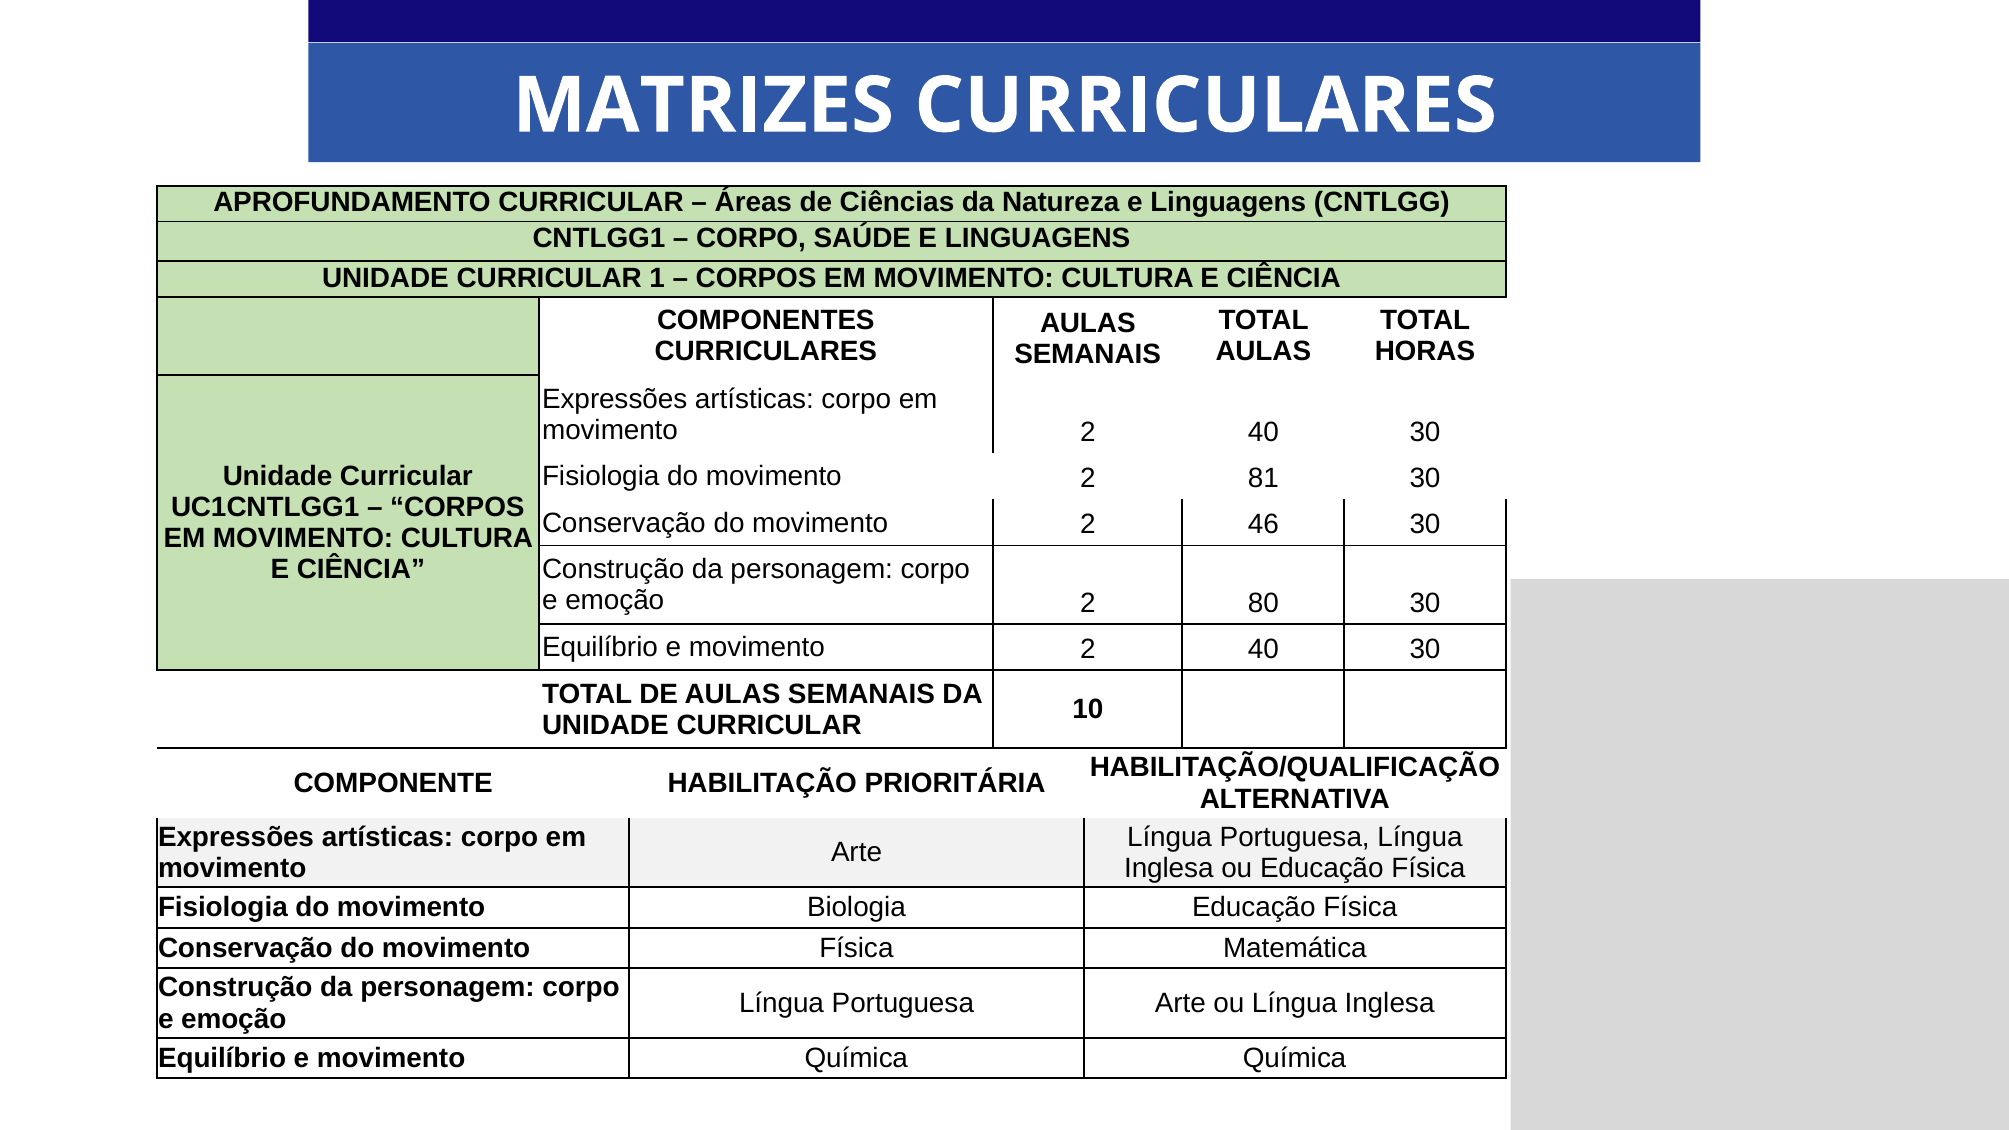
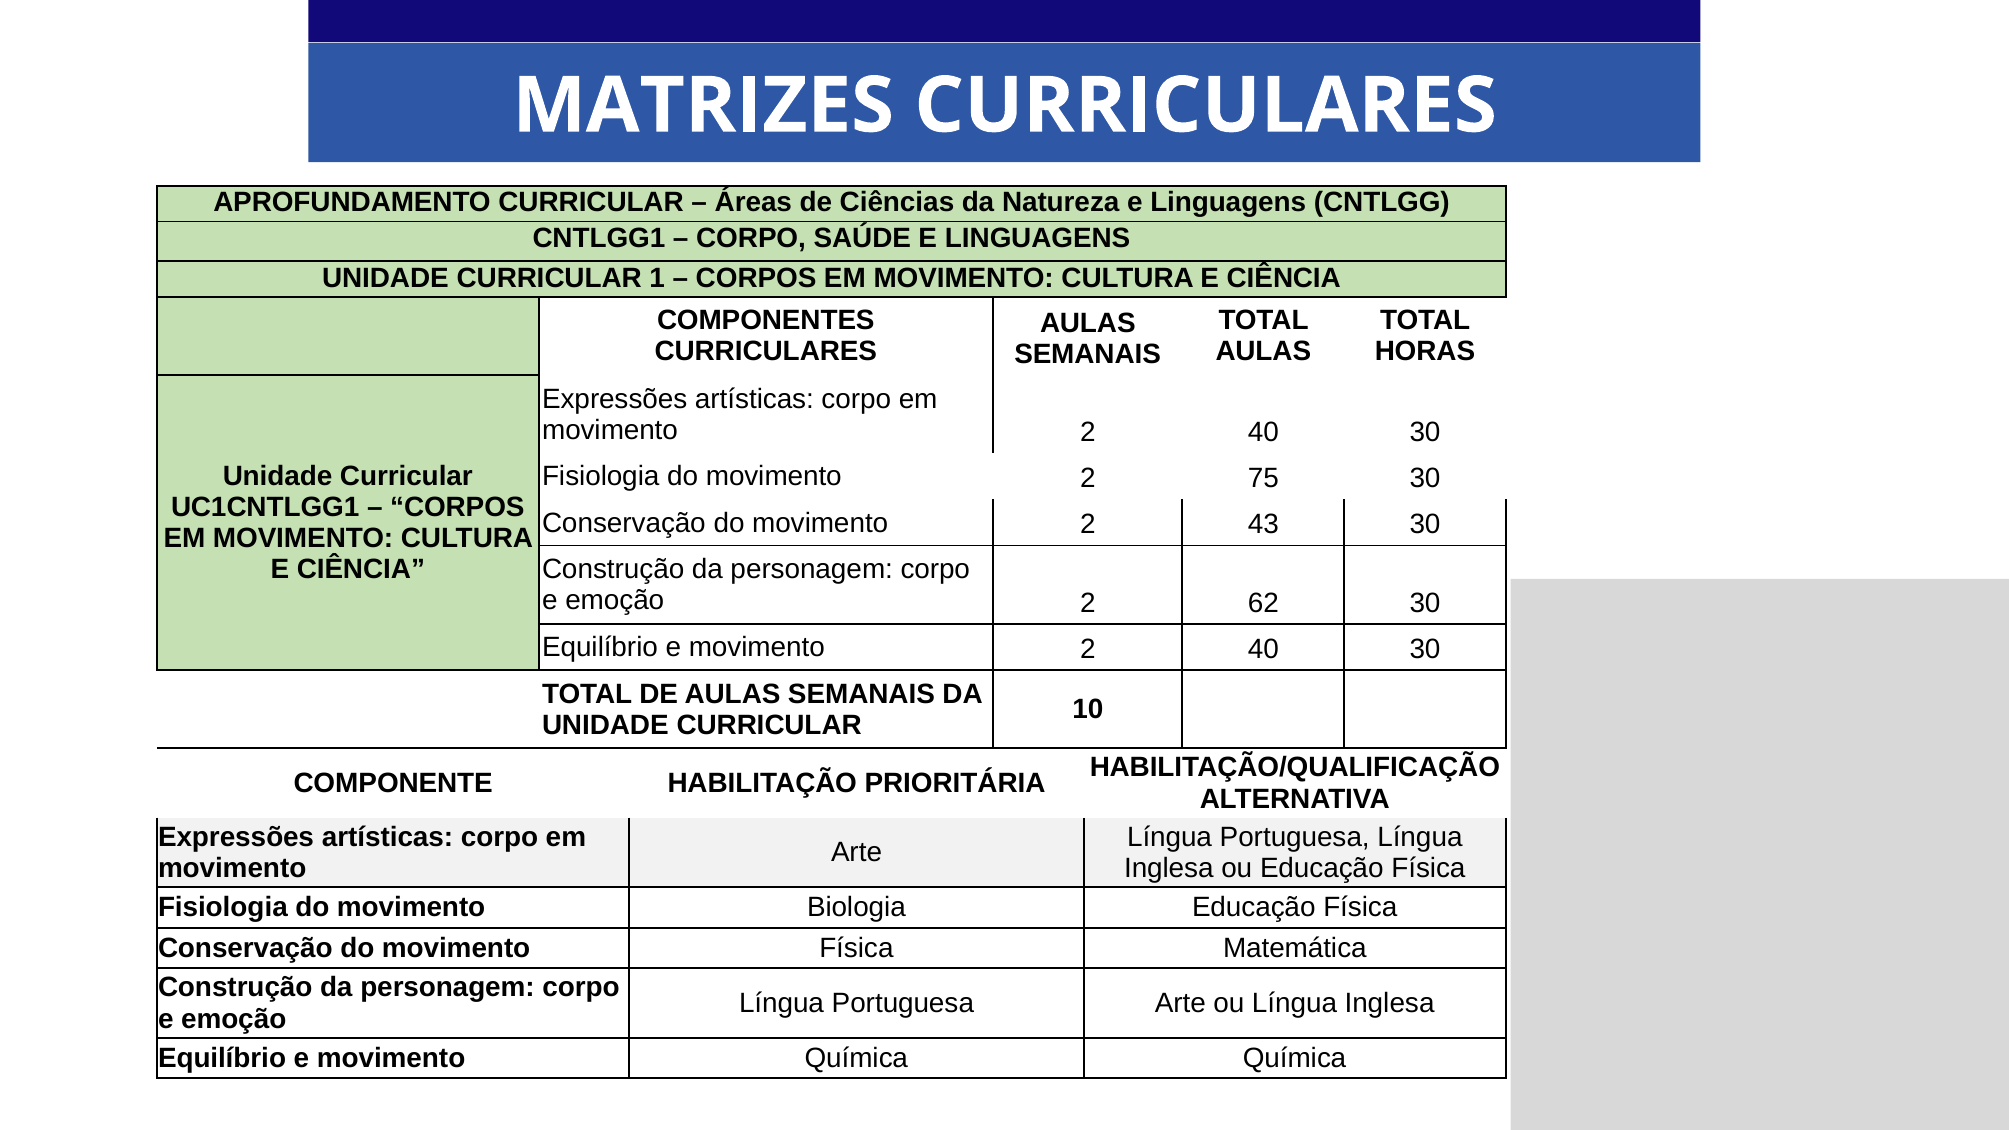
81: 81 -> 75 (1263, 479)
46: 46 -> 43 (1263, 525)
80: 80 -> 62 (1263, 603)
